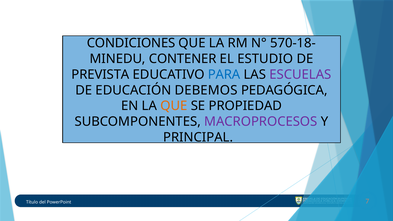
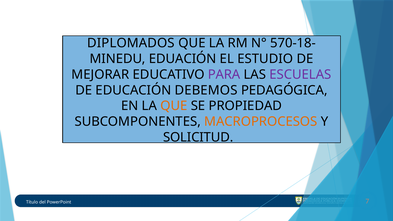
CONDICIONES: CONDICIONES -> DIPLOMADOS (131, 43)
CONTENER: CONTENER -> EDUACIÓN (183, 59)
PREVISTA: PREVISTA -> MEJORAR (100, 75)
PARA colour: blue -> purple (224, 75)
MACROPROCESOS colour: purple -> orange (261, 122)
PRINCIPAL: PRINCIPAL -> SOLICITUD (198, 137)
